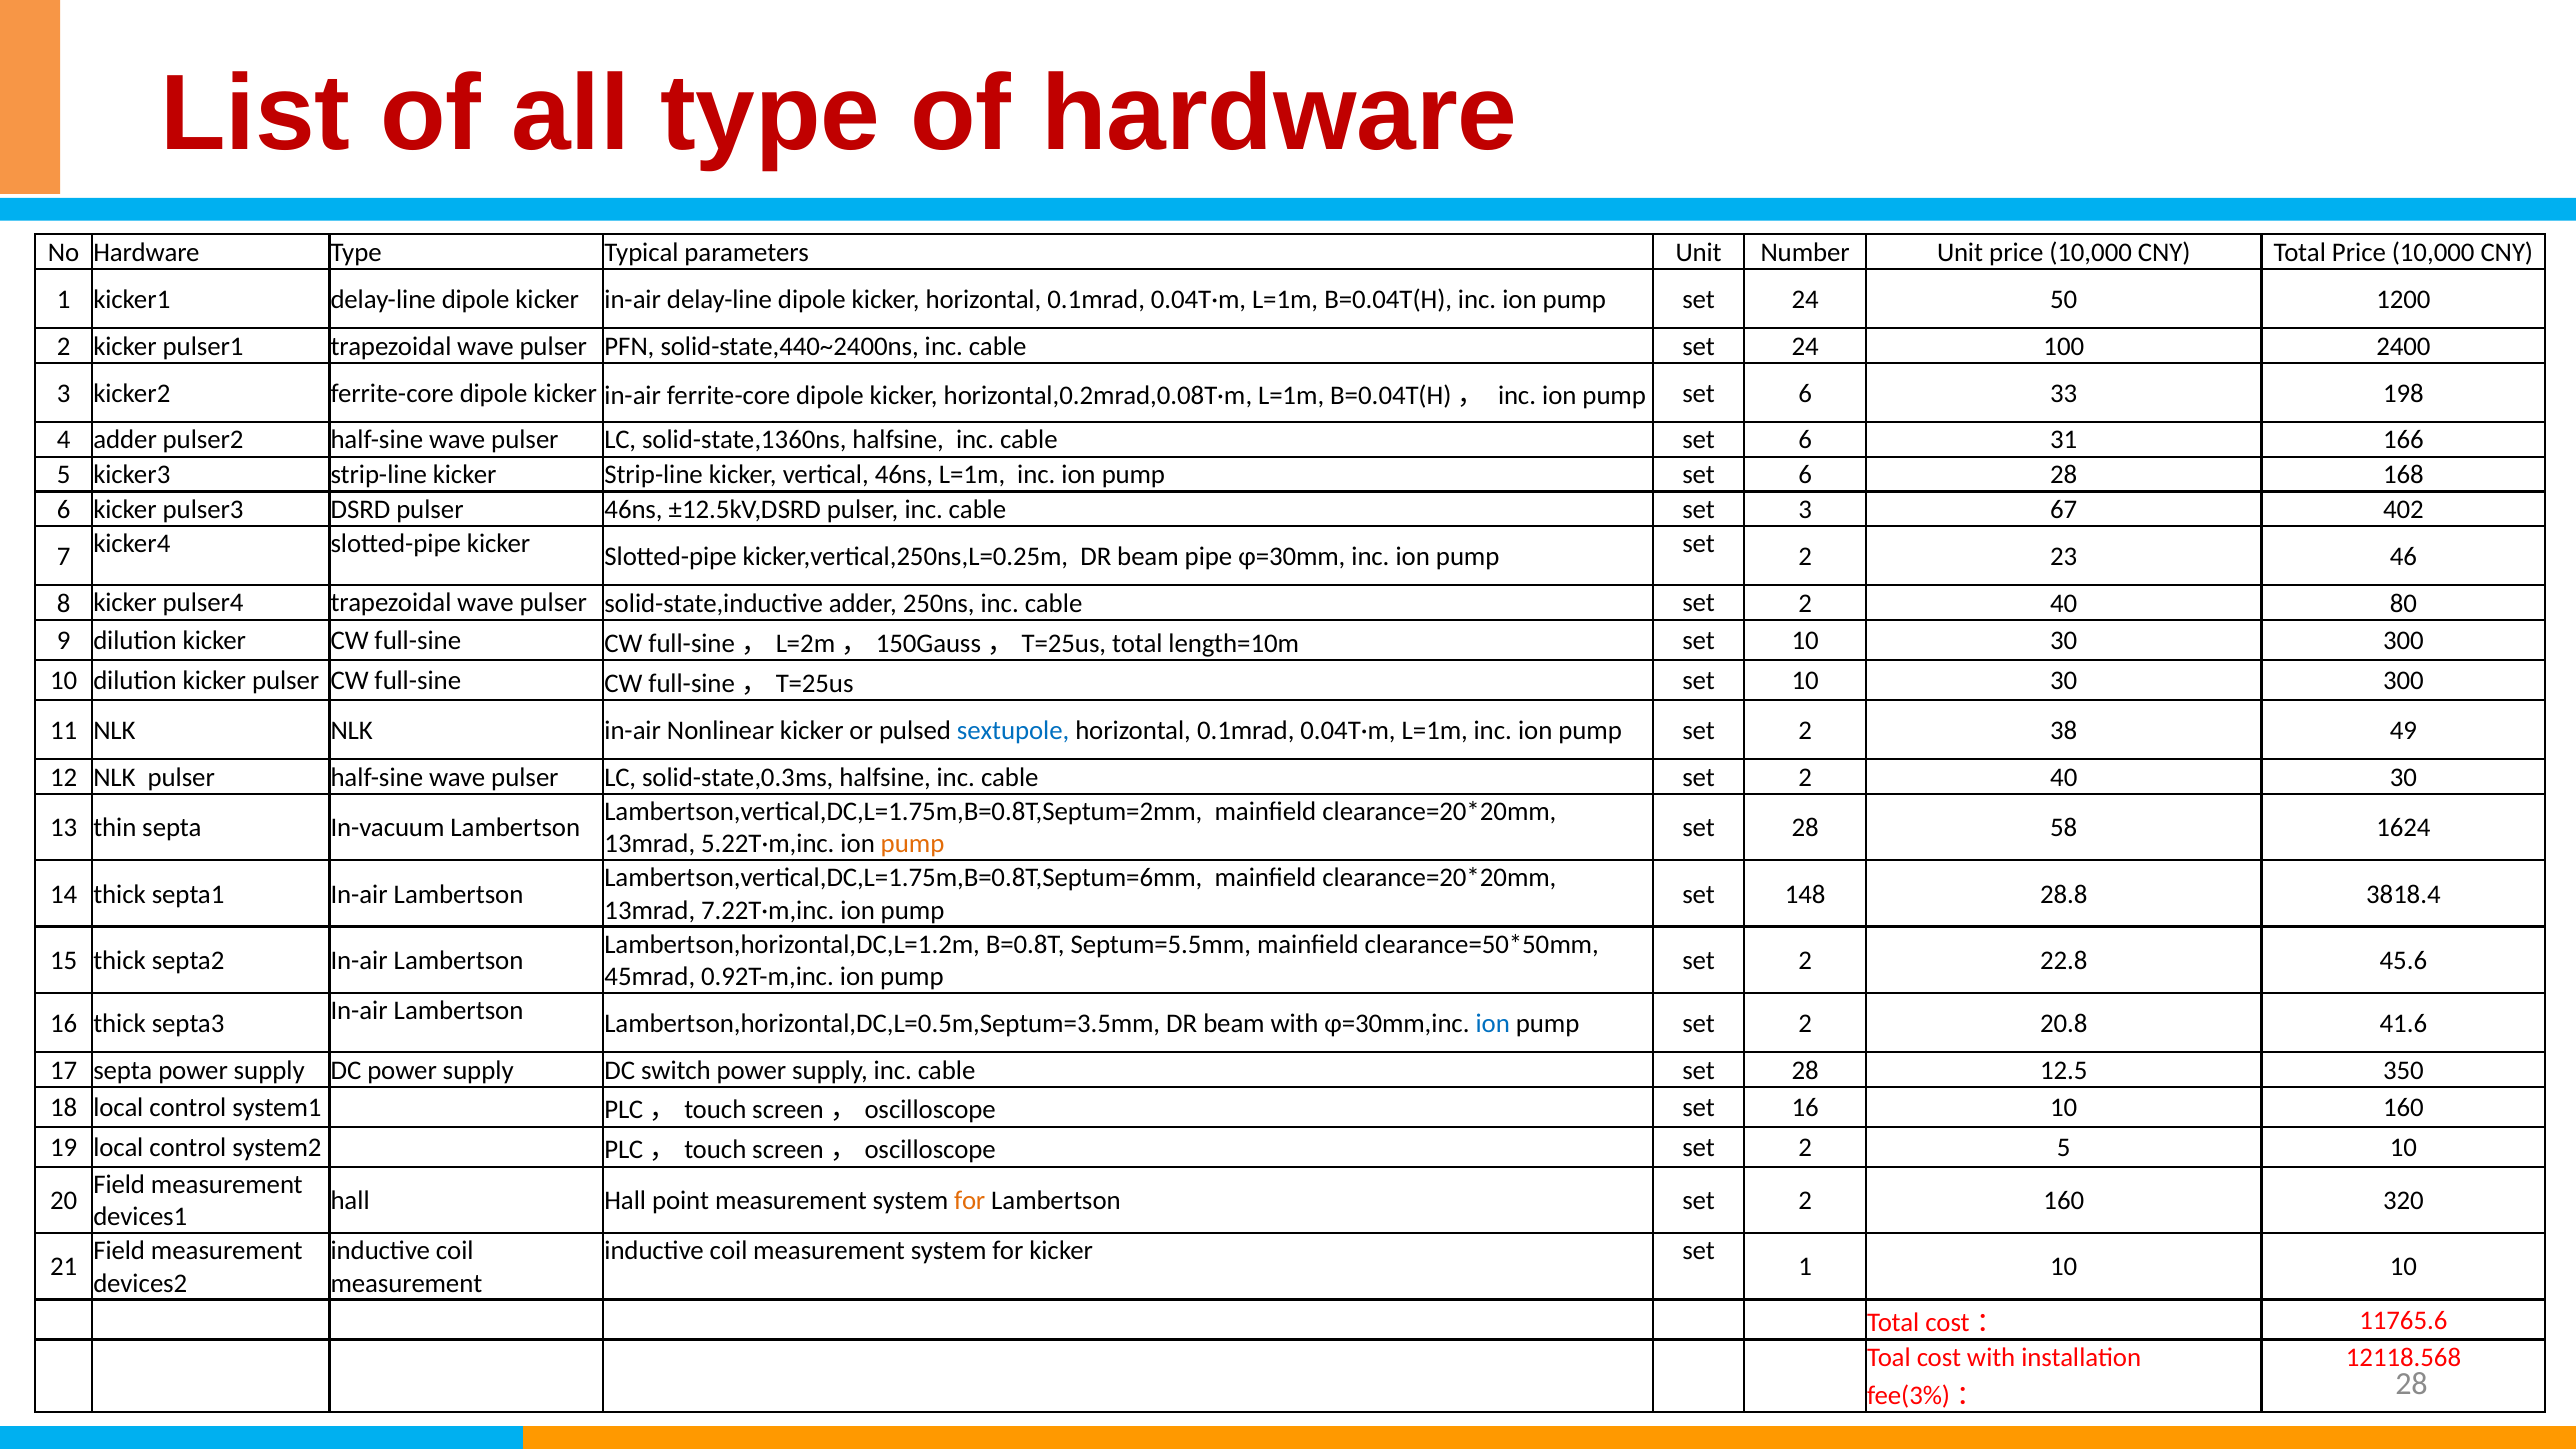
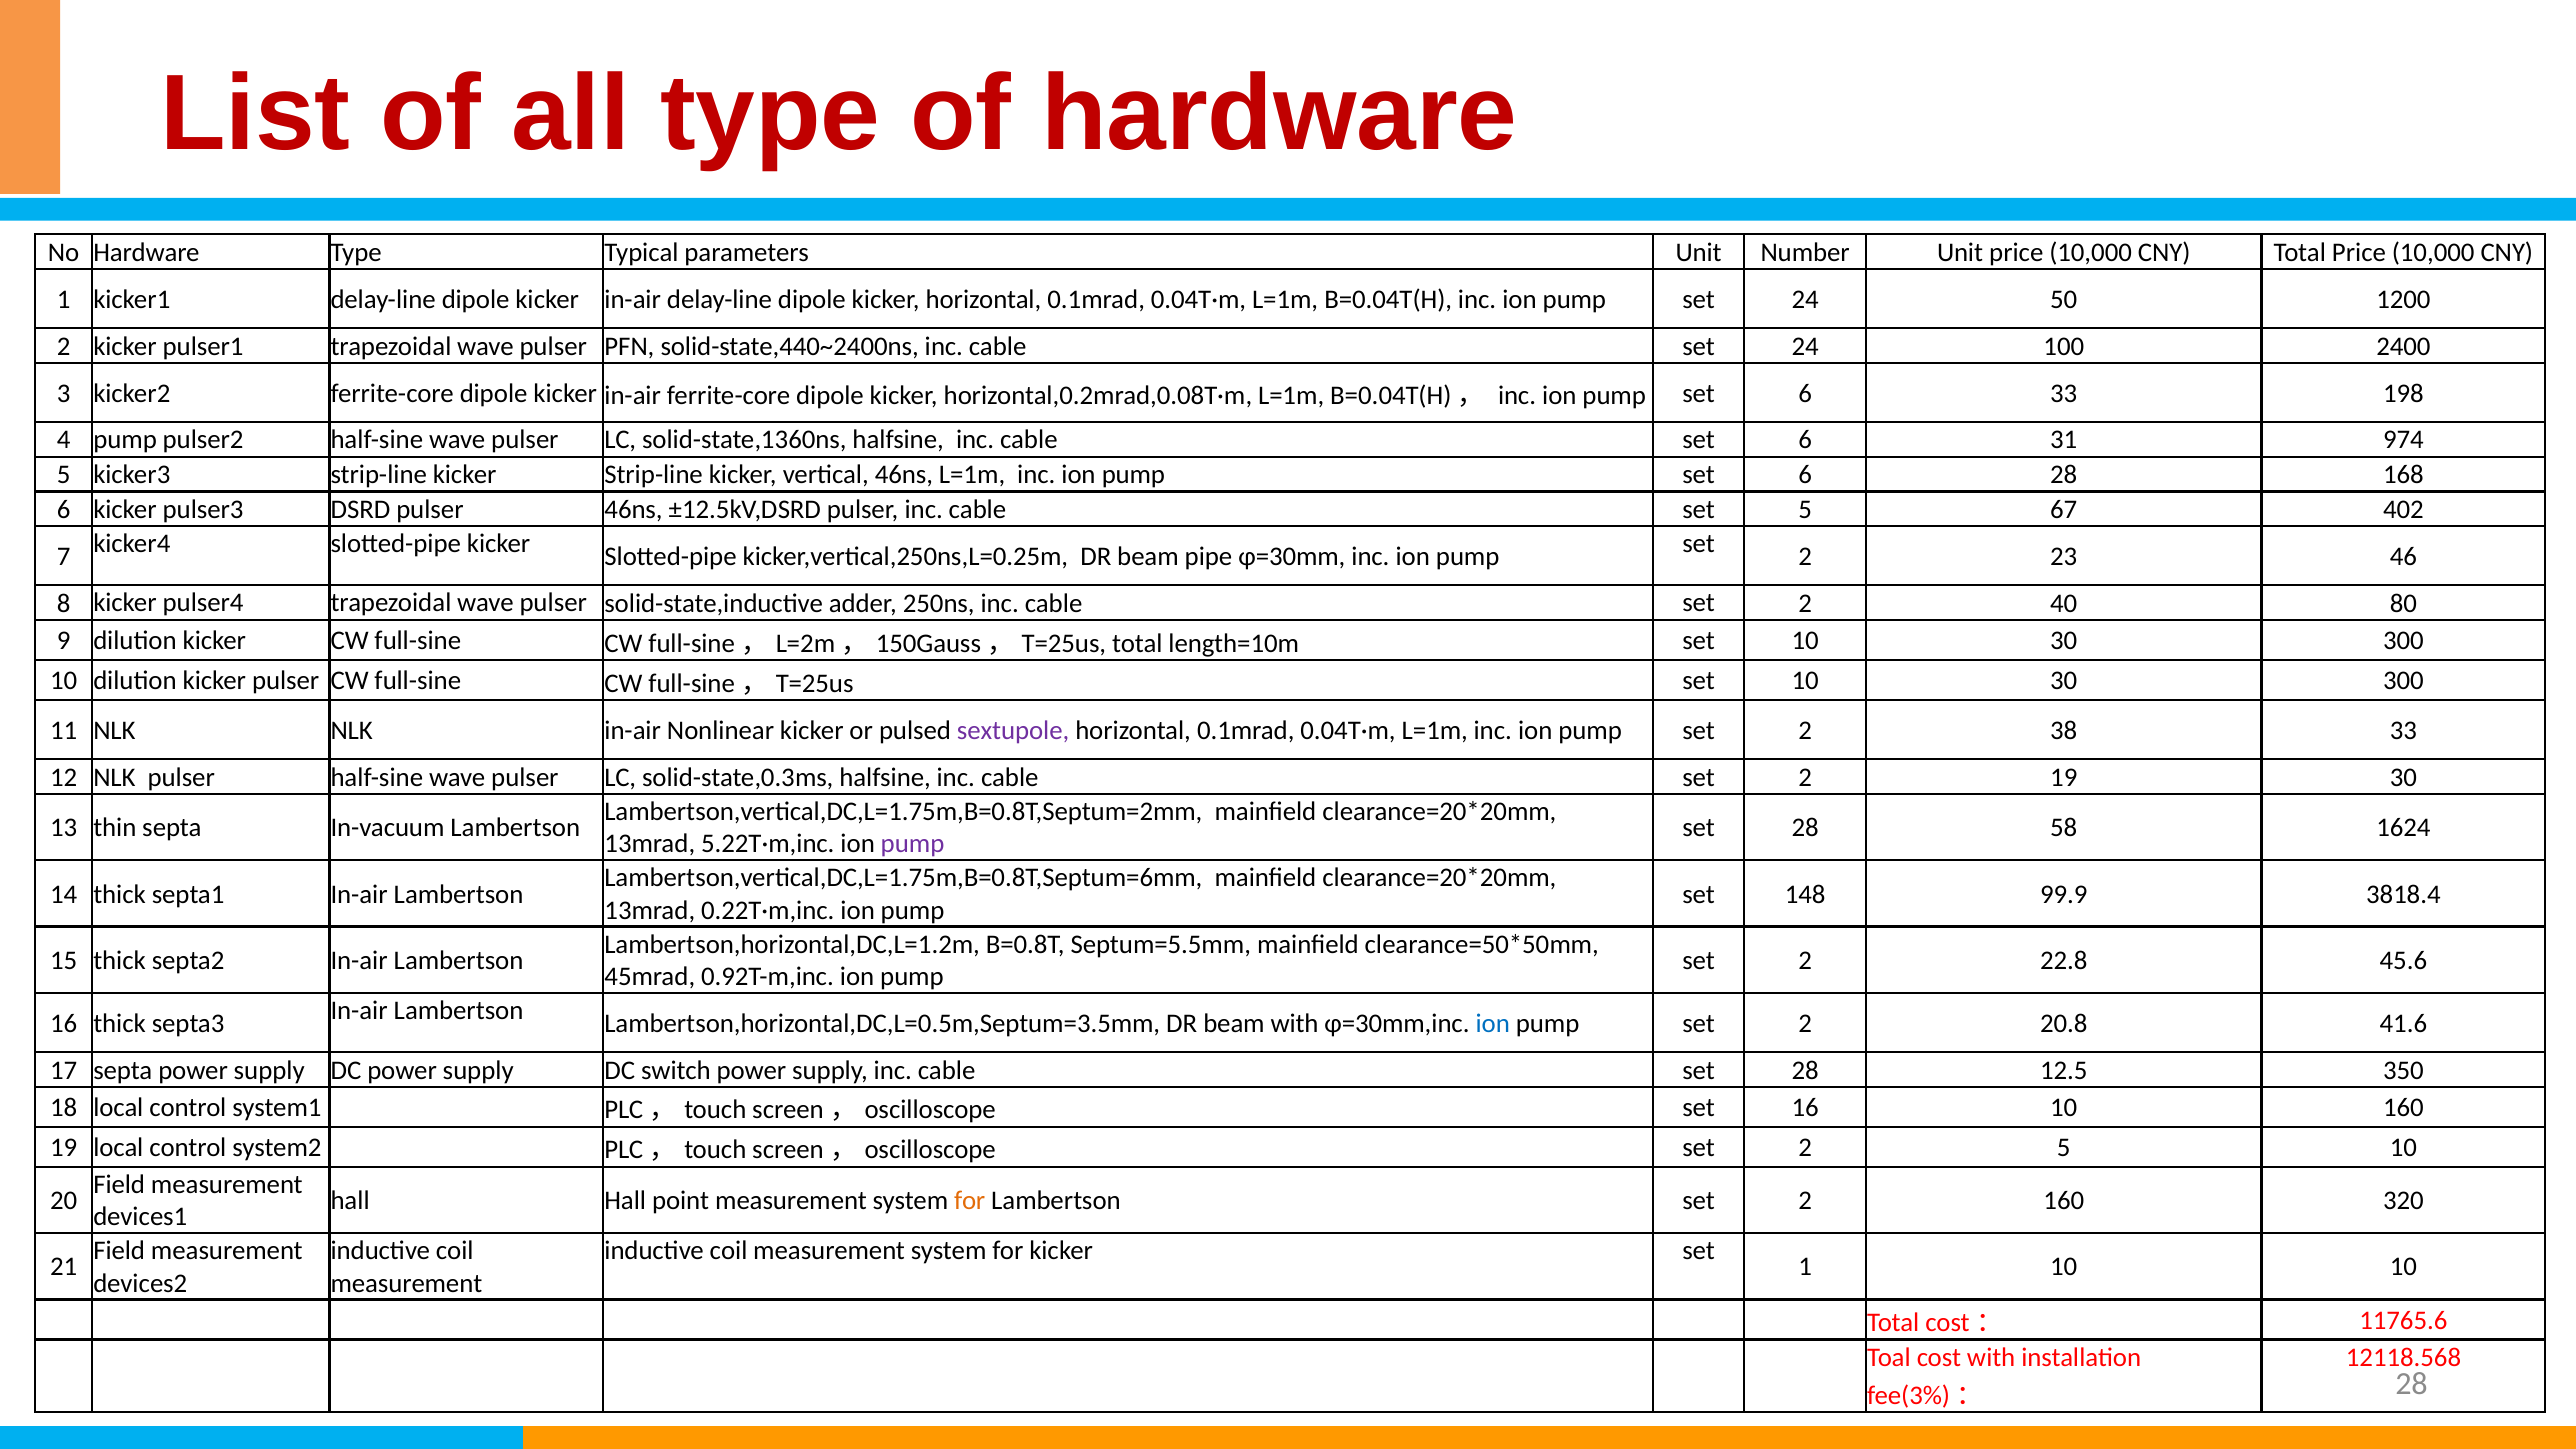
4 adder: adder -> pump (125, 440)
166: 166 -> 974 (2403, 440)
set 3: 3 -> 5 (1805, 510)
sextupole colour: blue -> purple (1013, 730)
38 49: 49 -> 33 (2403, 730)
40: 40 -> 19 (2064, 777)
pump colour: orange -> purple (913, 844)
28.8: 28.8 -> 99.9 (2064, 894)
7.22T·m,inc: 7.22T·m,inc -> 0.22T·m,inc (768, 911)
